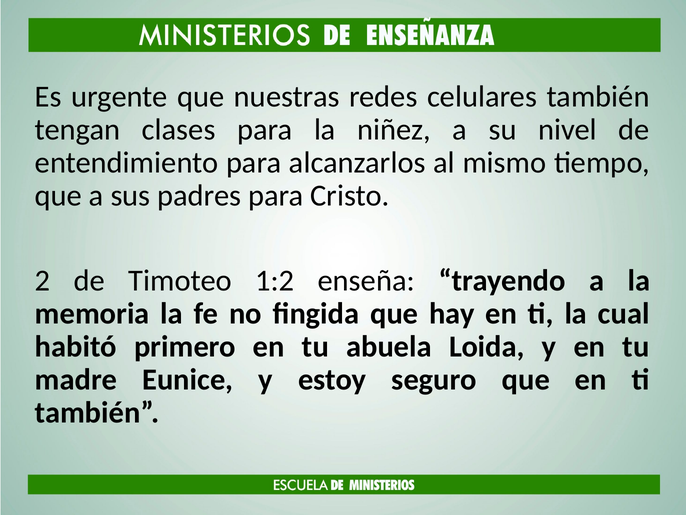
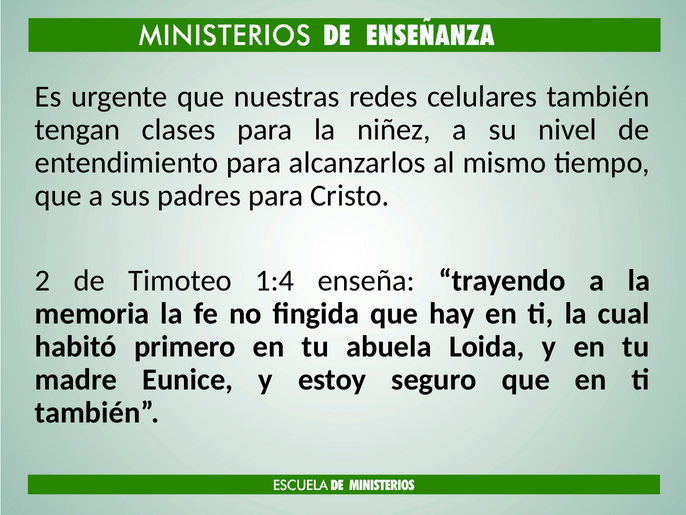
1:2: 1:2 -> 1:4 (275, 280)
